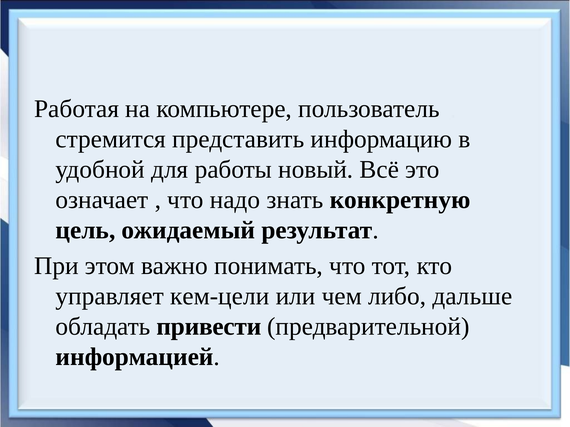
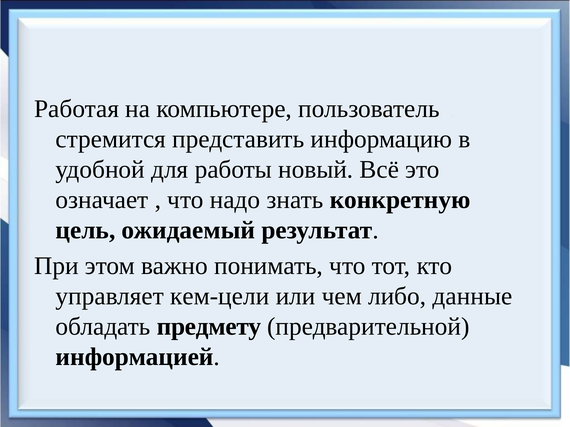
дальше: дальше -> данные (472, 296)
привести: привести -> предмету (209, 327)
